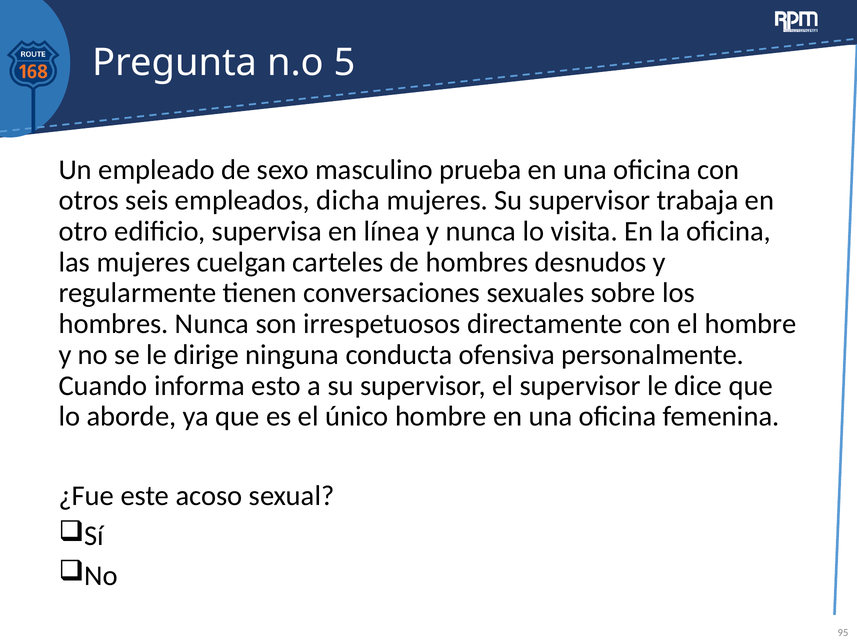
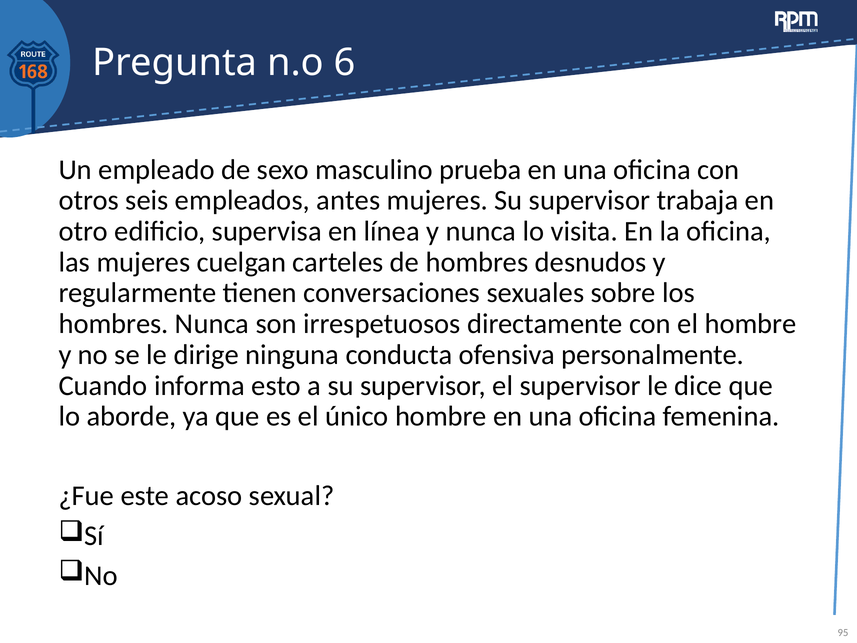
5: 5 -> 6 (345, 63)
dicha: dicha -> antes (348, 200)
